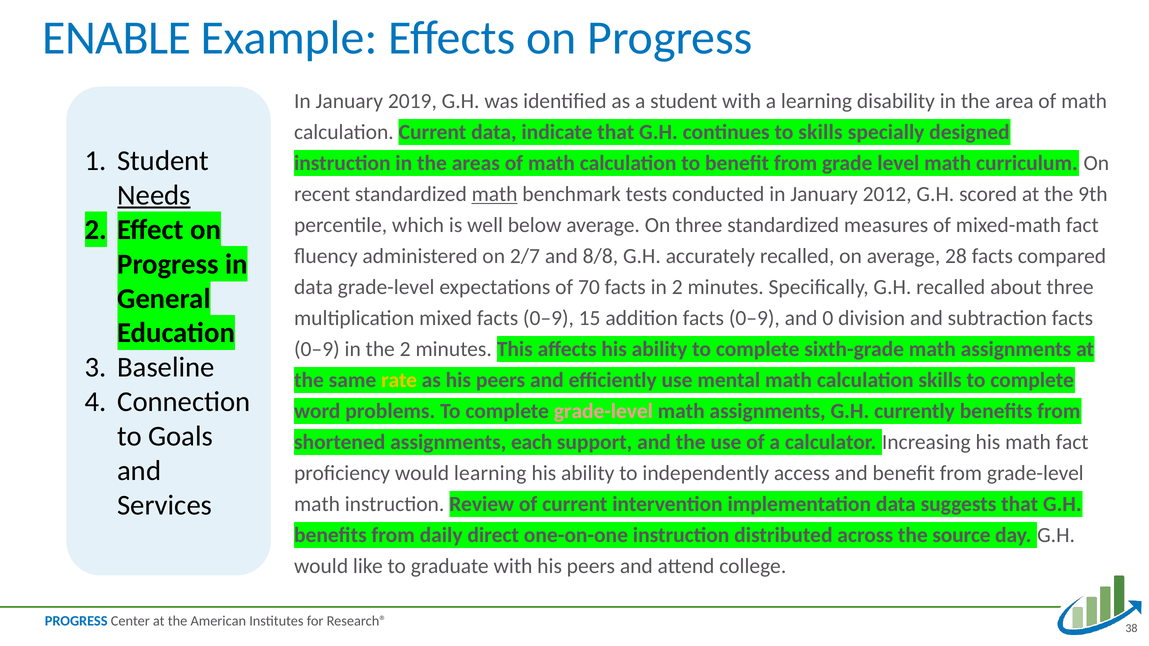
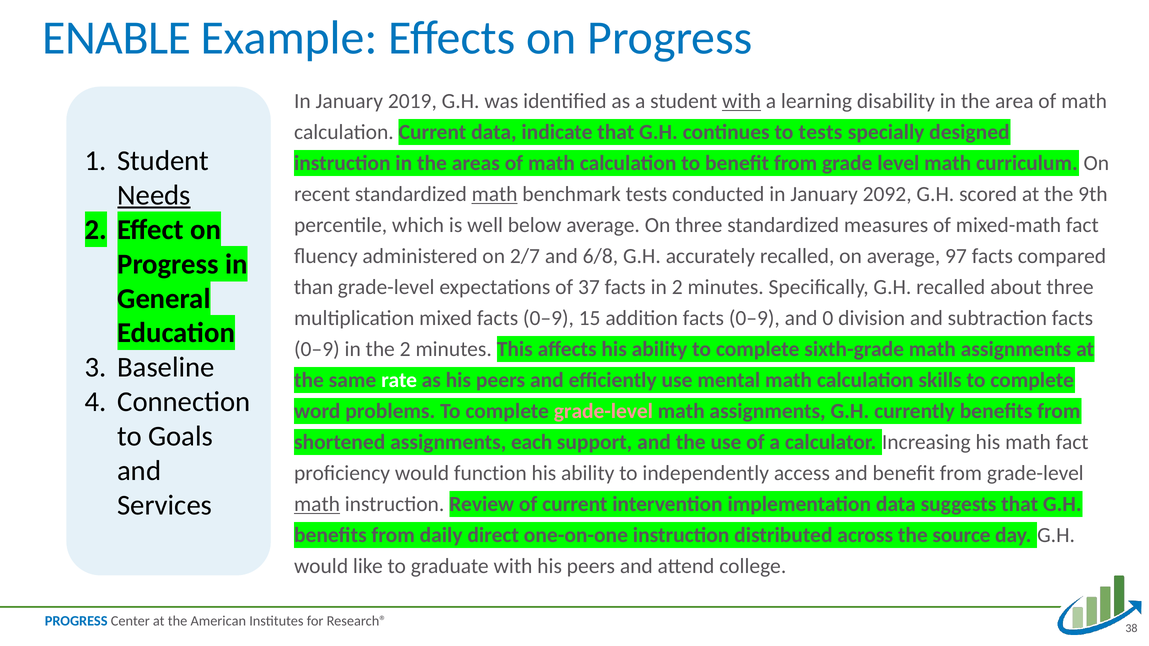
with underline: none -> present (742, 101)
to skills: skills -> tests (820, 132)
2012: 2012 -> 2092 (887, 194)
8/8: 8/8 -> 6/8 (600, 256)
28: 28 -> 97 (956, 256)
data: data -> than (314, 287)
70: 70 -> 37 (589, 287)
rate colour: yellow -> white (399, 380)
would learning: learning -> function (490, 473)
math underline: none -> present (317, 504)
